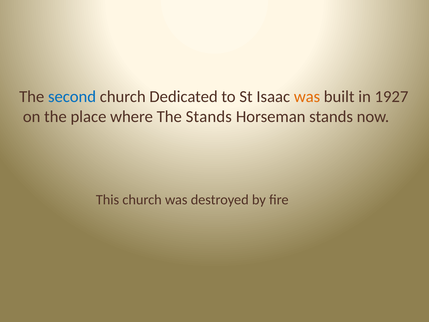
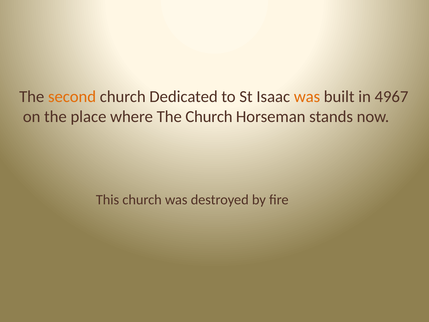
second colour: blue -> orange (72, 96)
1927: 1927 -> 4967 (391, 96)
The Stands: Stands -> Church (209, 116)
